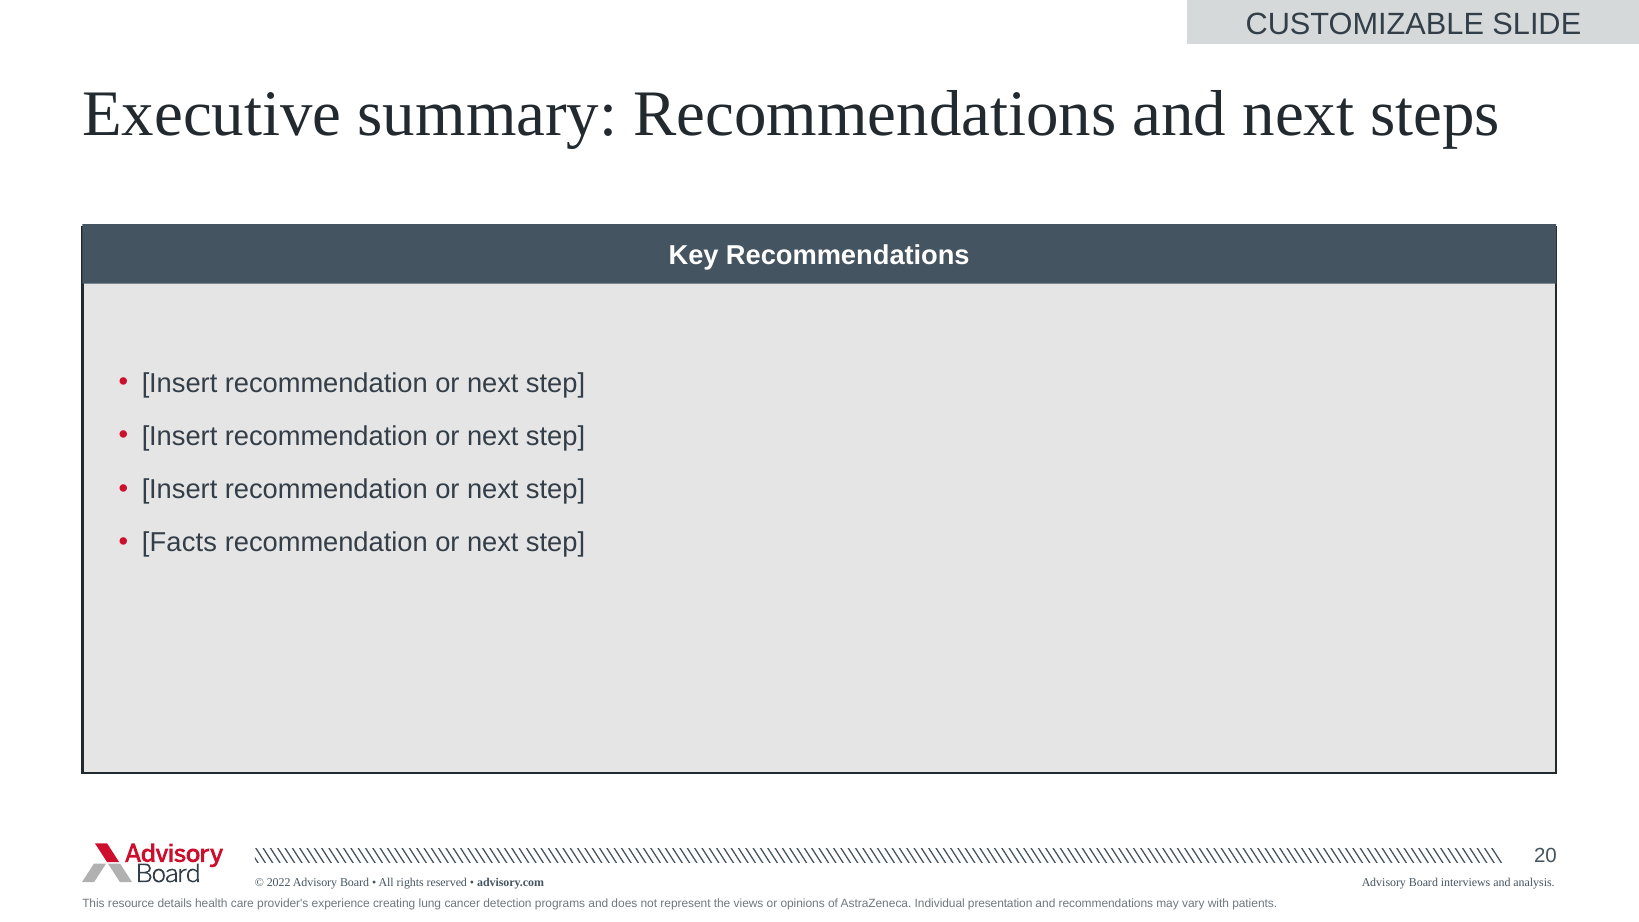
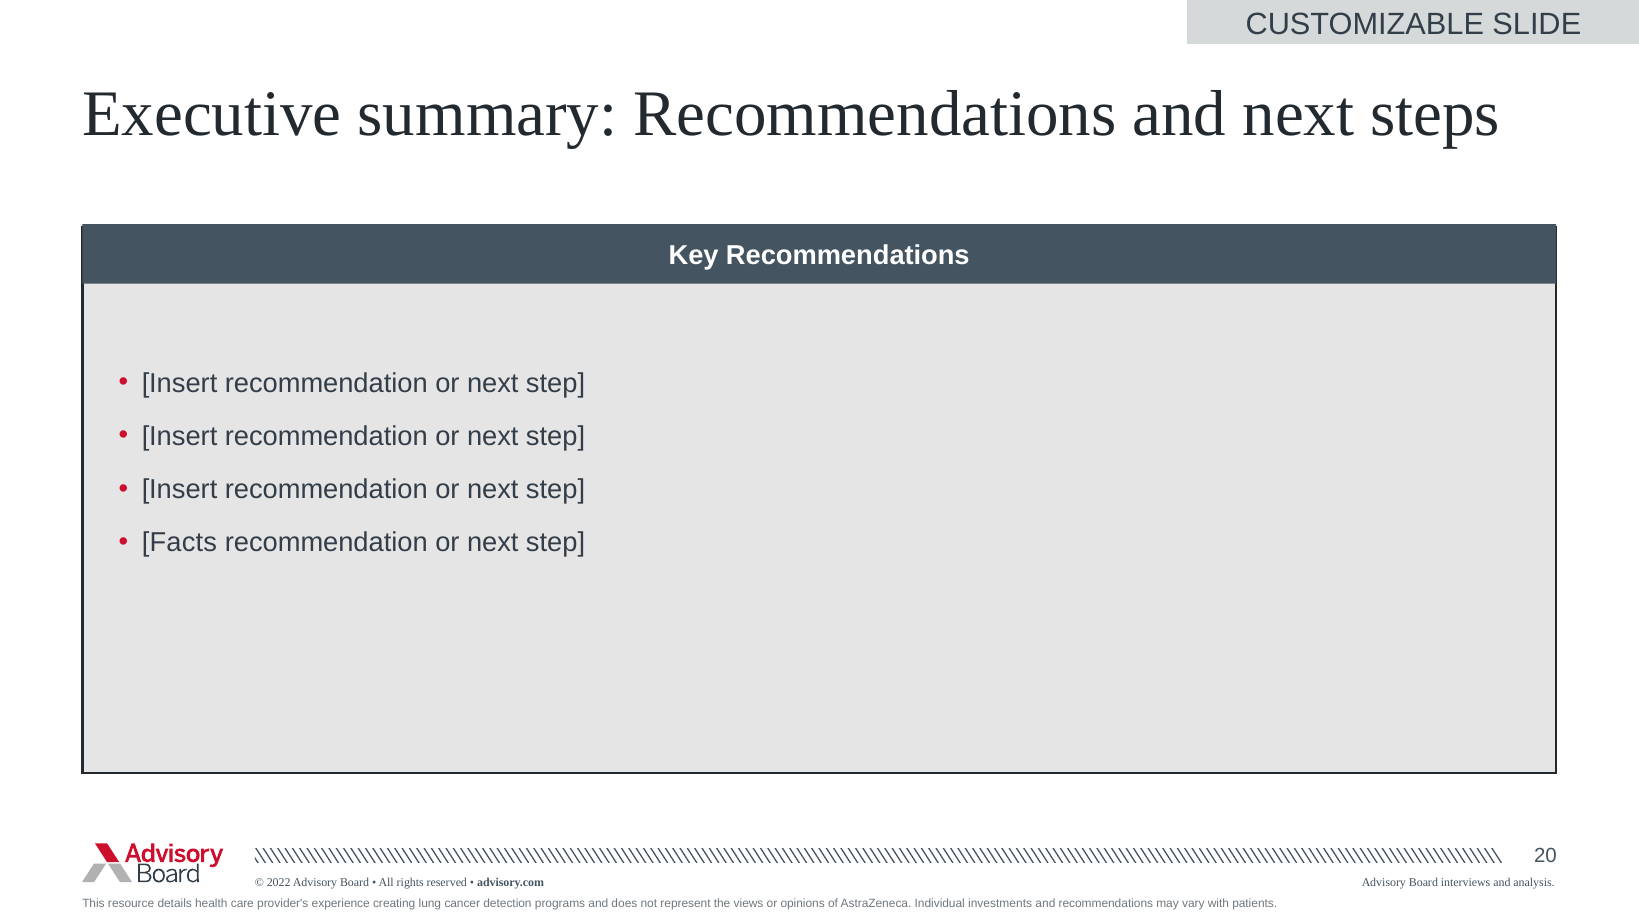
presentation: presentation -> investments (1000, 904)
